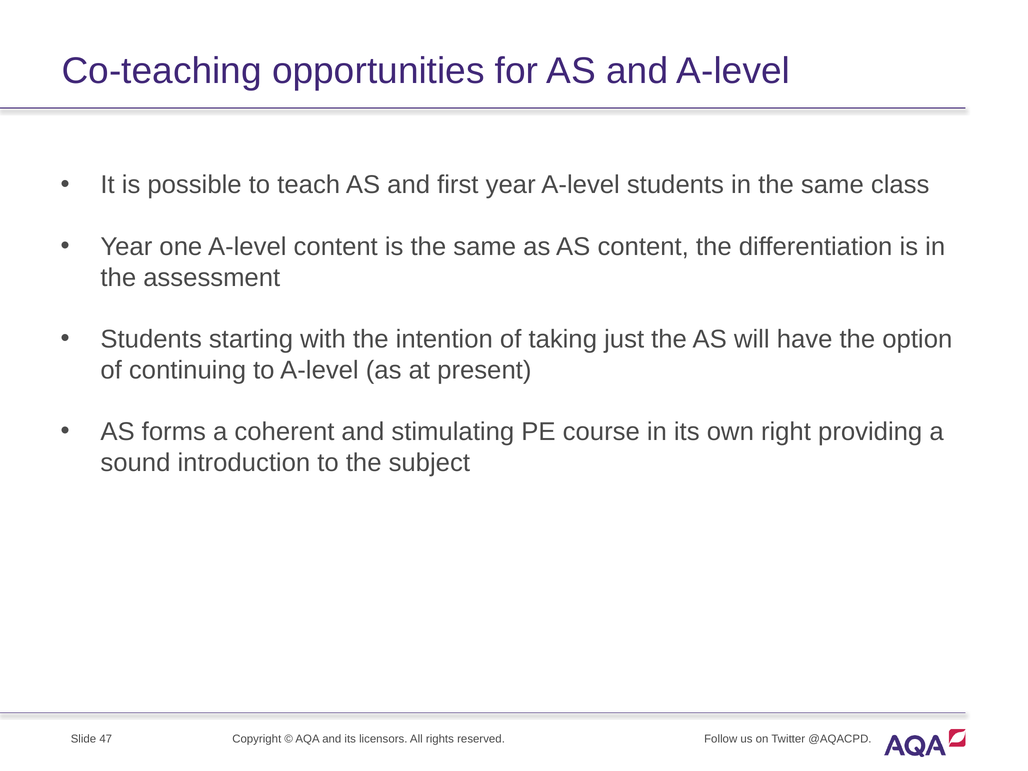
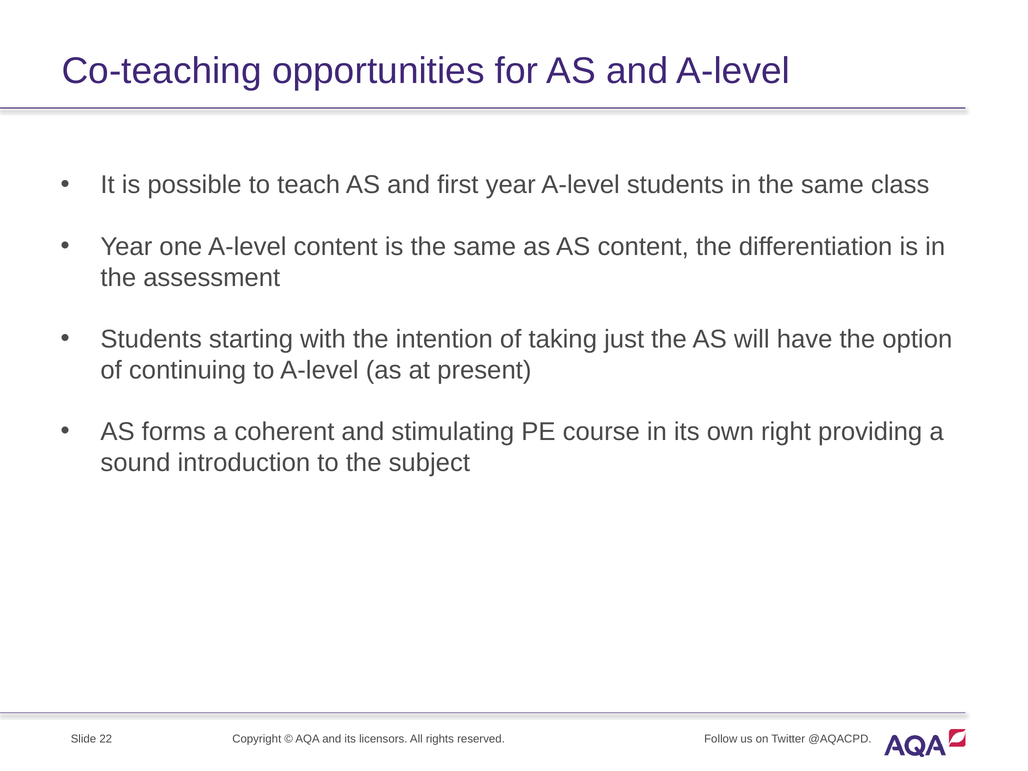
47: 47 -> 22 (106, 739)
